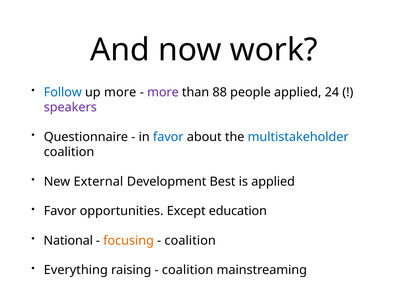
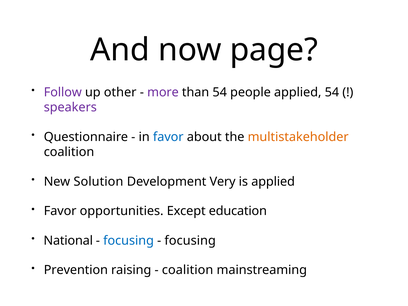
work: work -> page (274, 50)
Follow colour: blue -> purple (63, 92)
up more: more -> other (120, 92)
than 88: 88 -> 54 (220, 92)
applied 24: 24 -> 54 (332, 92)
multistakeholder colour: blue -> orange (298, 137)
External: External -> Solution (98, 182)
Best: Best -> Very (223, 182)
focusing colour: orange -> blue (129, 241)
coalition: coalition -> focusing (190, 241)
Everything: Everything -> Prevention (76, 270)
